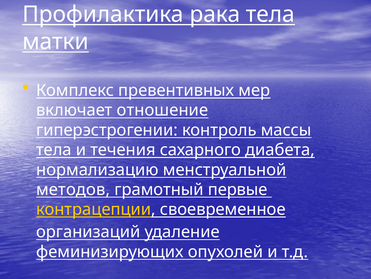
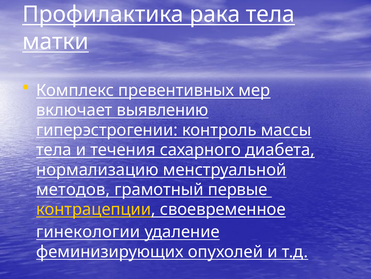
отношение: отношение -> выявлению (163, 110)
организаций: организаций -> гинекологии (88, 231)
